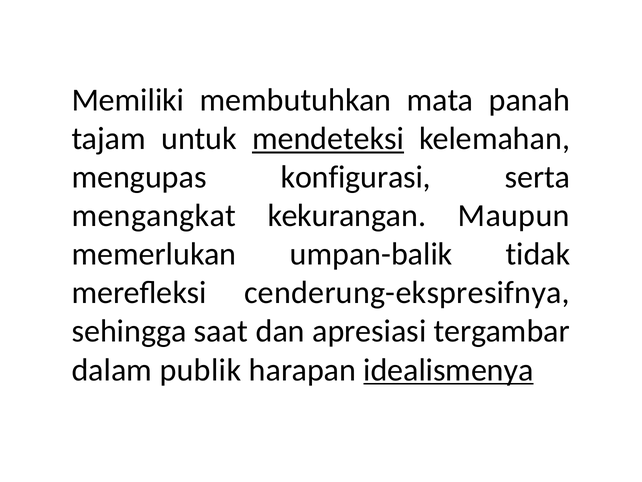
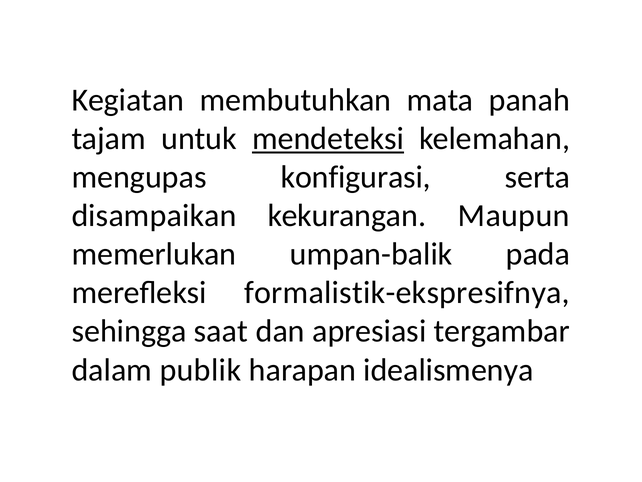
Memiliki: Memiliki -> Kegiatan (128, 100)
mengangkat: mengangkat -> disampaikan (154, 215)
tidak: tidak -> pada (538, 254)
cenderung-ekspresifnya: cenderung-ekspresifnya -> formalistik-ekspresifnya (407, 292)
idealismenya underline: present -> none (448, 370)
